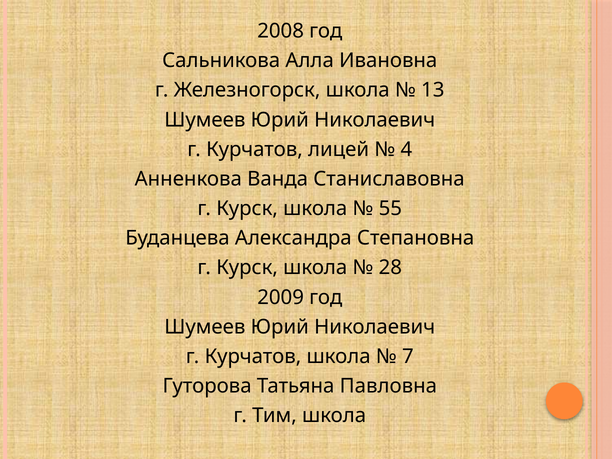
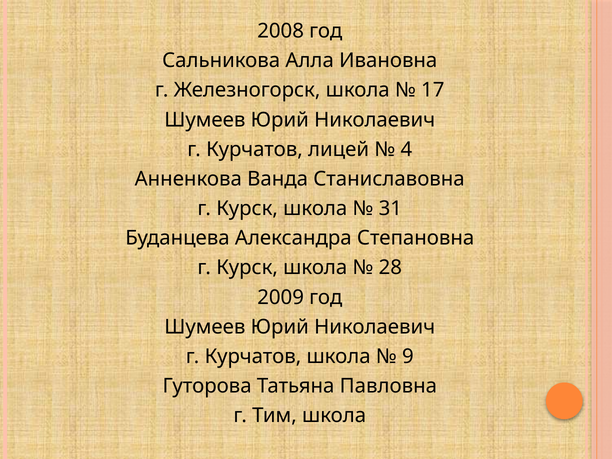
13: 13 -> 17 (433, 90)
55: 55 -> 31 (390, 209)
7: 7 -> 9 (408, 356)
